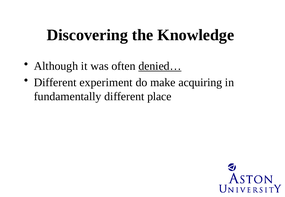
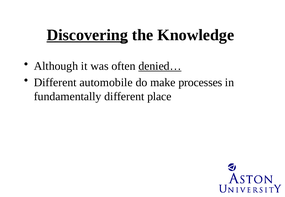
Discovering underline: none -> present (87, 35)
experiment: experiment -> automobile (106, 83)
acquiring: acquiring -> processes (200, 83)
